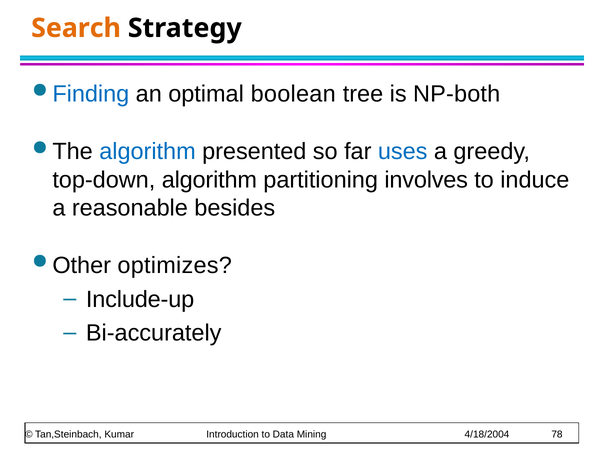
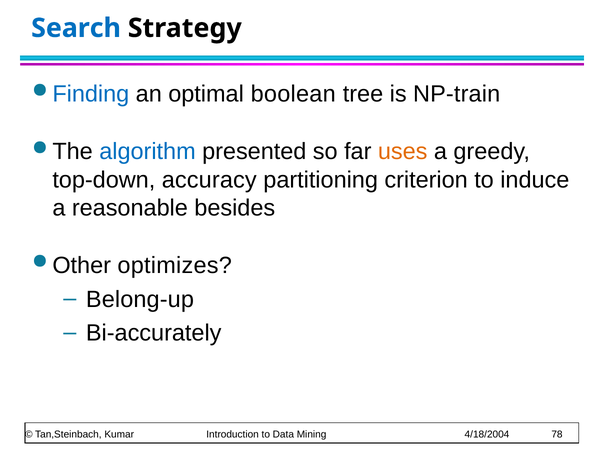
Search colour: orange -> blue (76, 28)
NP-both: NP-both -> NP-train (457, 94)
uses colour: blue -> orange (403, 152)
top-down algorithm: algorithm -> accuracy (209, 180)
involves: involves -> criterion (426, 180)
Include-up: Include-up -> Belong-up (140, 299)
